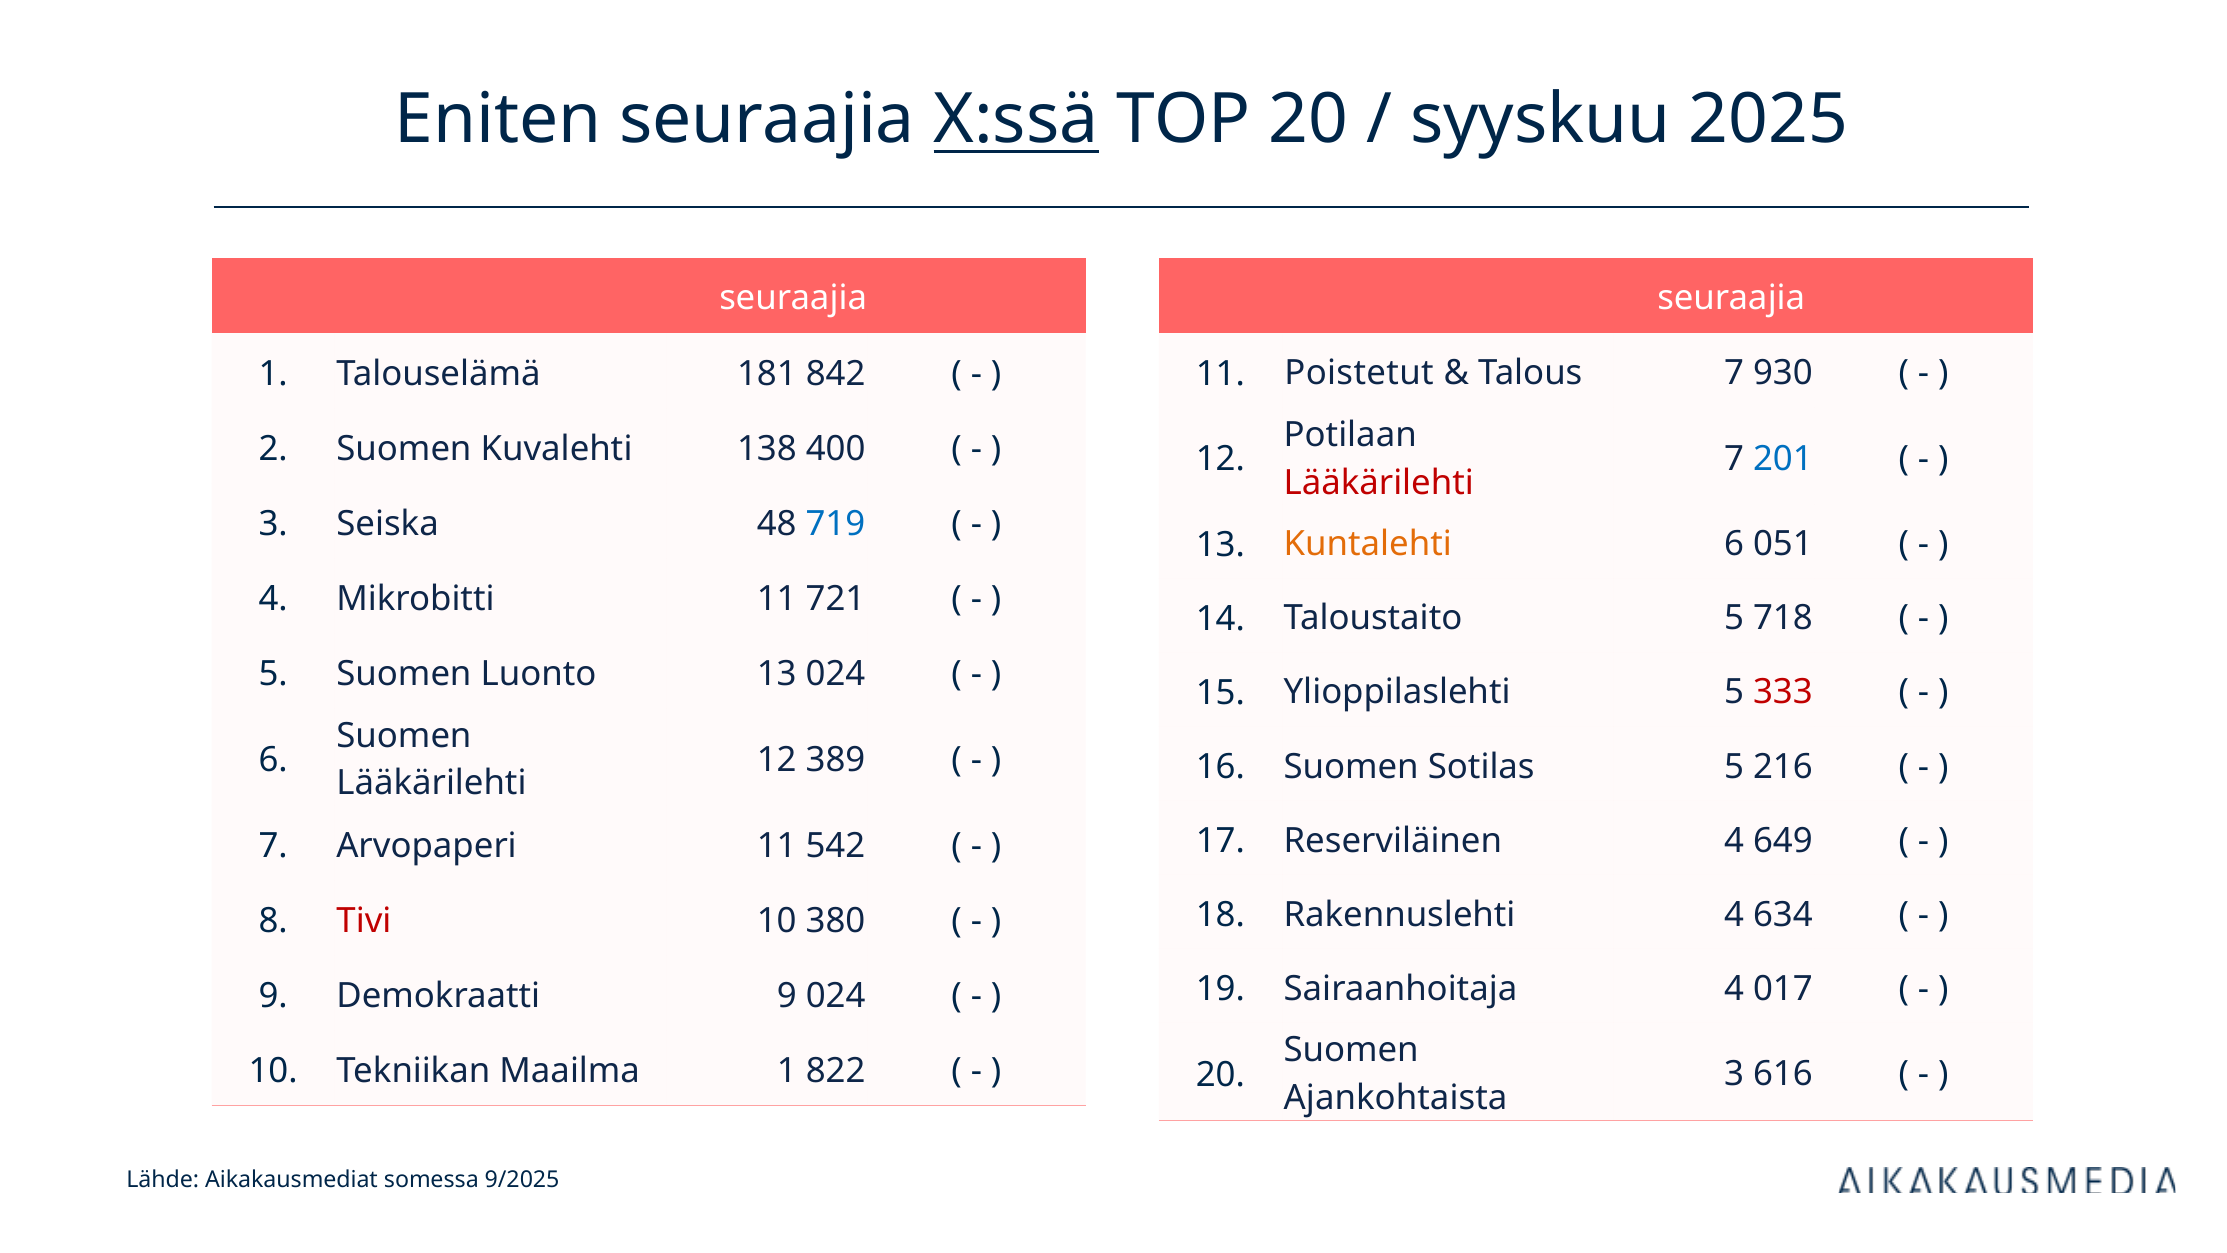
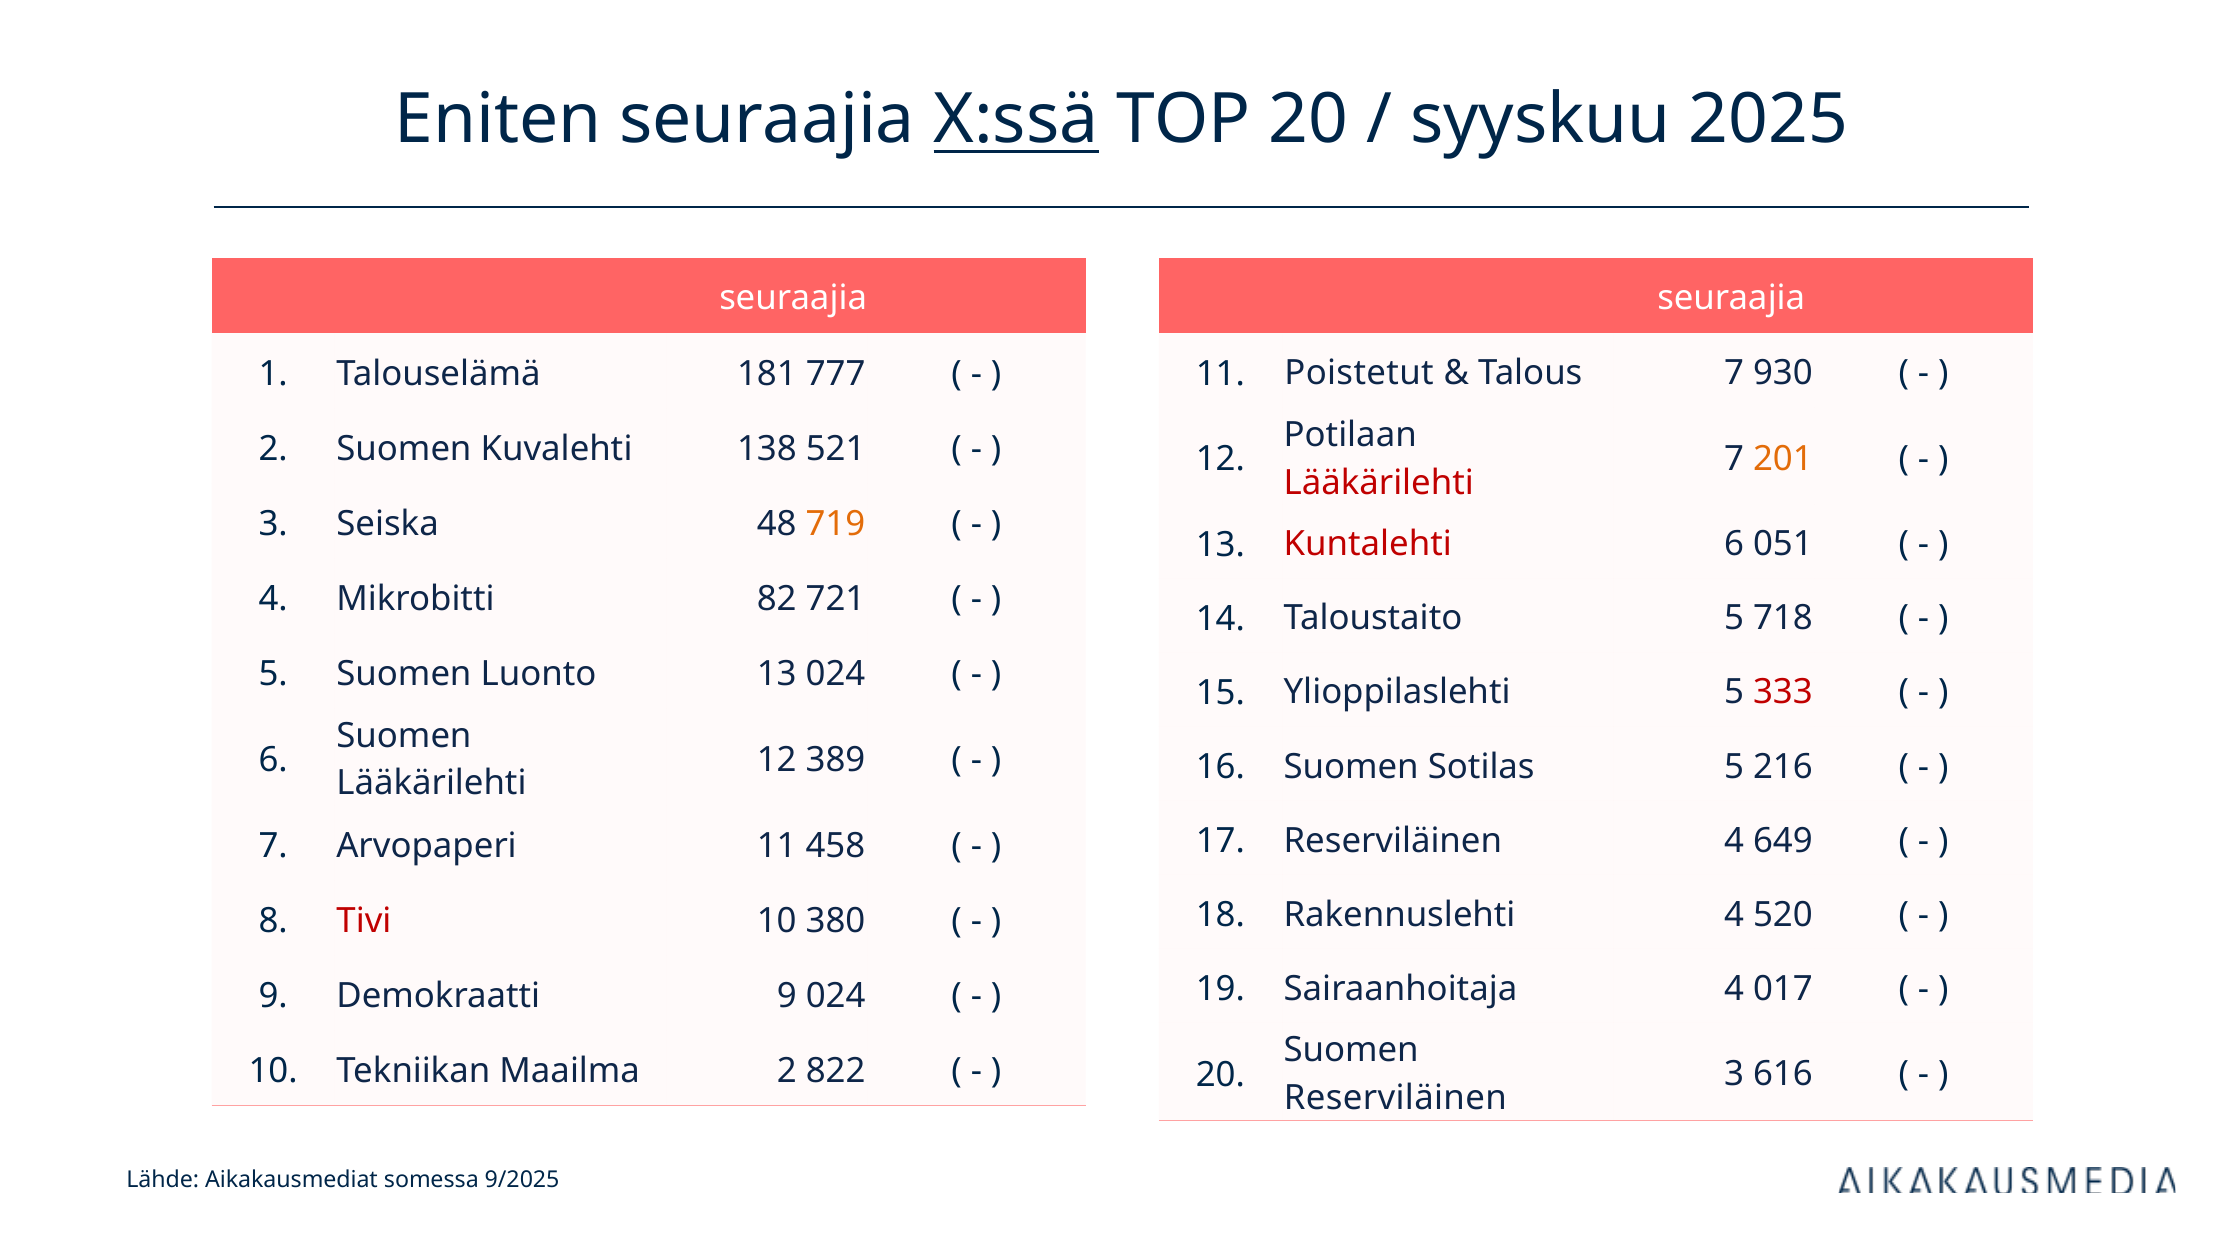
842: 842 -> 777 (836, 374)
400: 400 -> 521 (836, 449)
201 colour: blue -> orange (1783, 459)
719 colour: blue -> orange (835, 524)
Kuntalehti colour: orange -> red (1368, 544)
Mikrobitti 11: 11 -> 82 (777, 599)
542: 542 -> 458 (835, 845)
634: 634 -> 520 (1783, 914)
Maailma 1: 1 -> 2 (787, 1070)
Ajankohtaista: Ajankohtaista -> Reserviläinen (1395, 1098)
